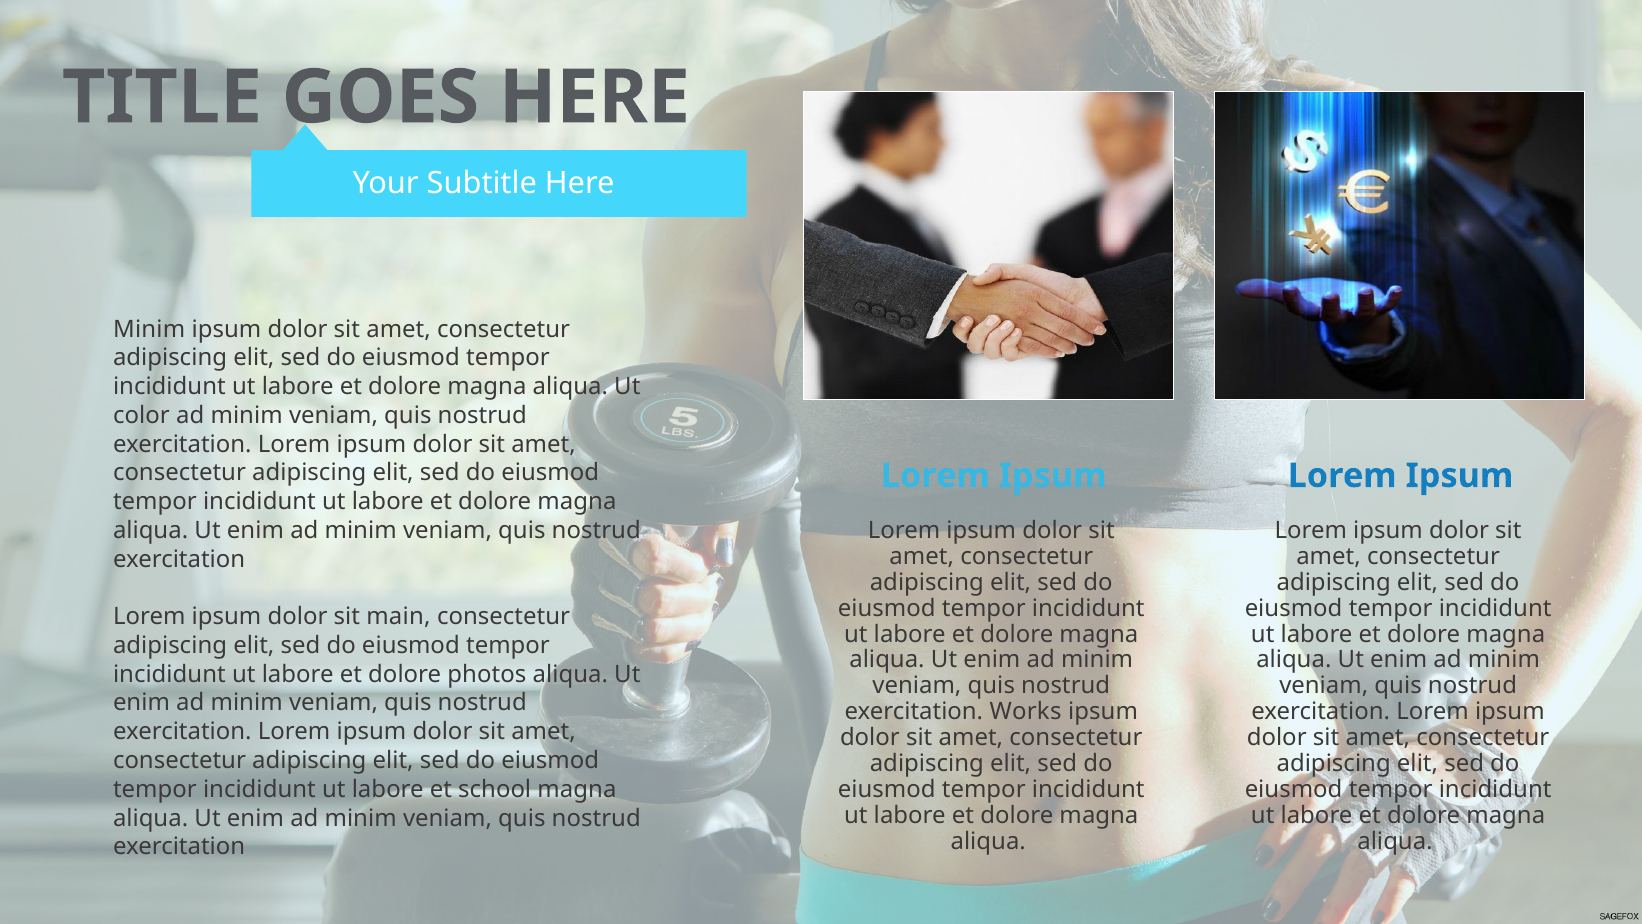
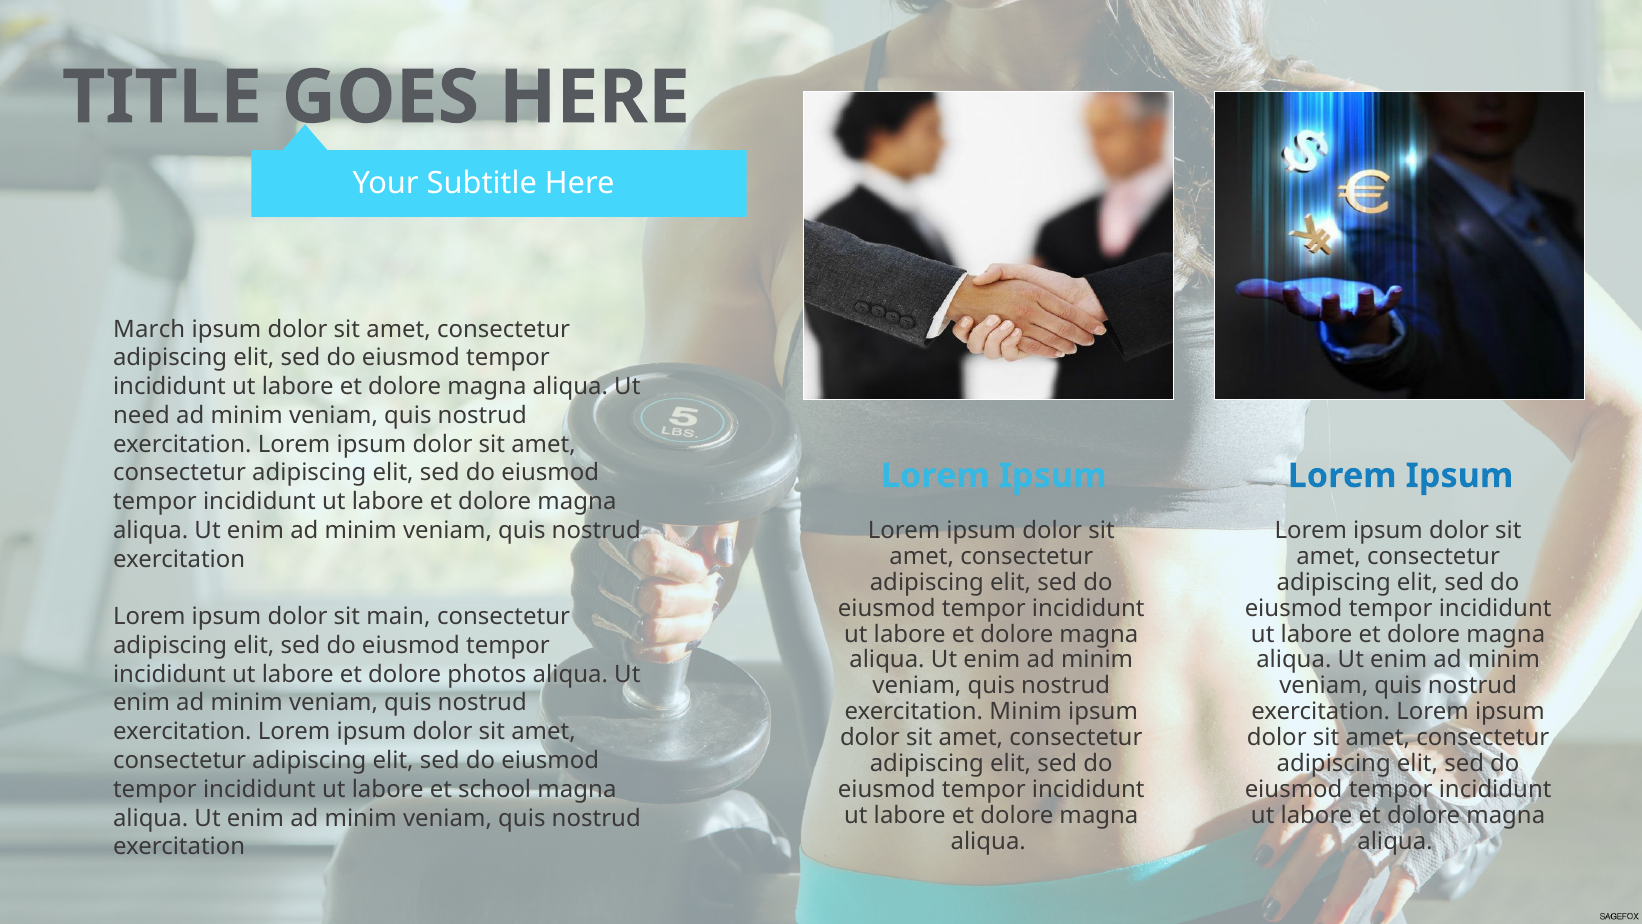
Minim: Minim -> March (149, 329)
color: color -> need (141, 415)
exercitation Works: Works -> Minim (1026, 712)
